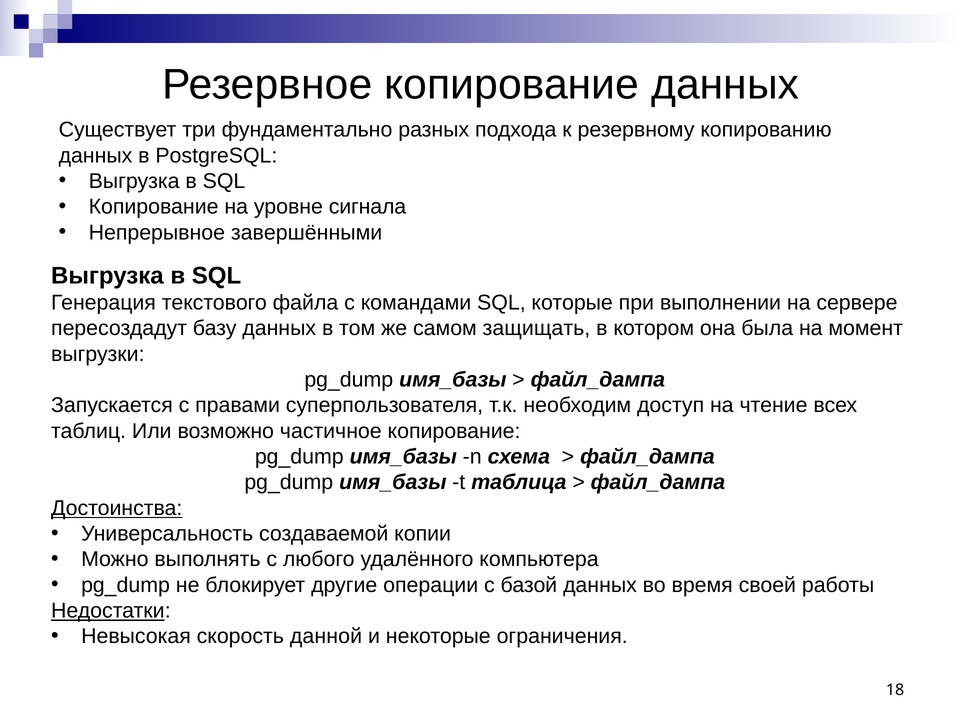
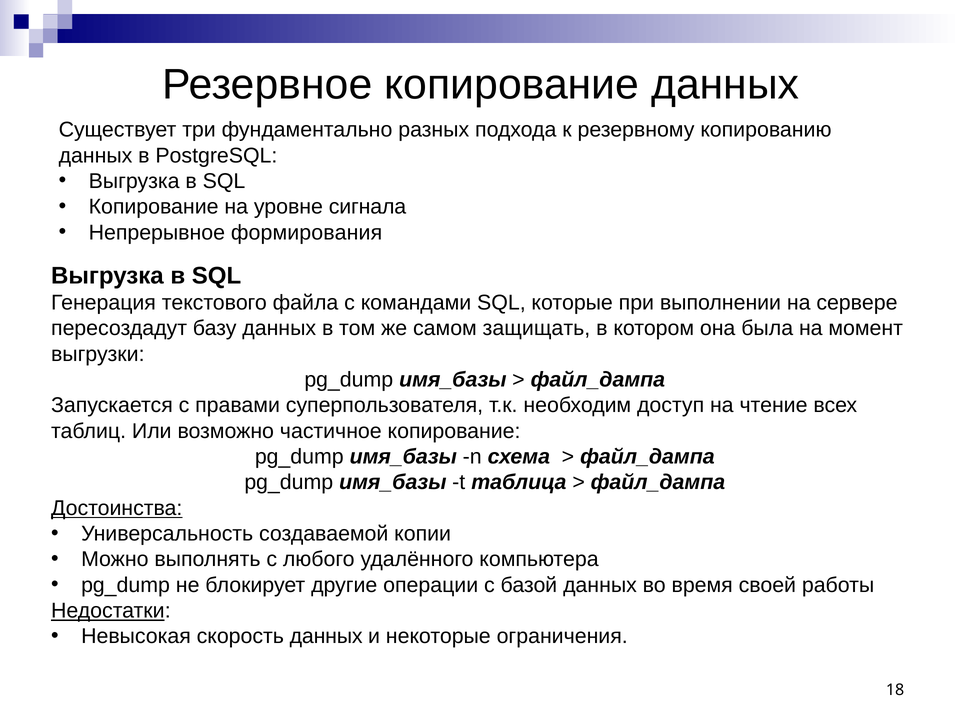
завершёнными: завершёнными -> формирования (307, 232)
скорость данной: данной -> данных (326, 636)
